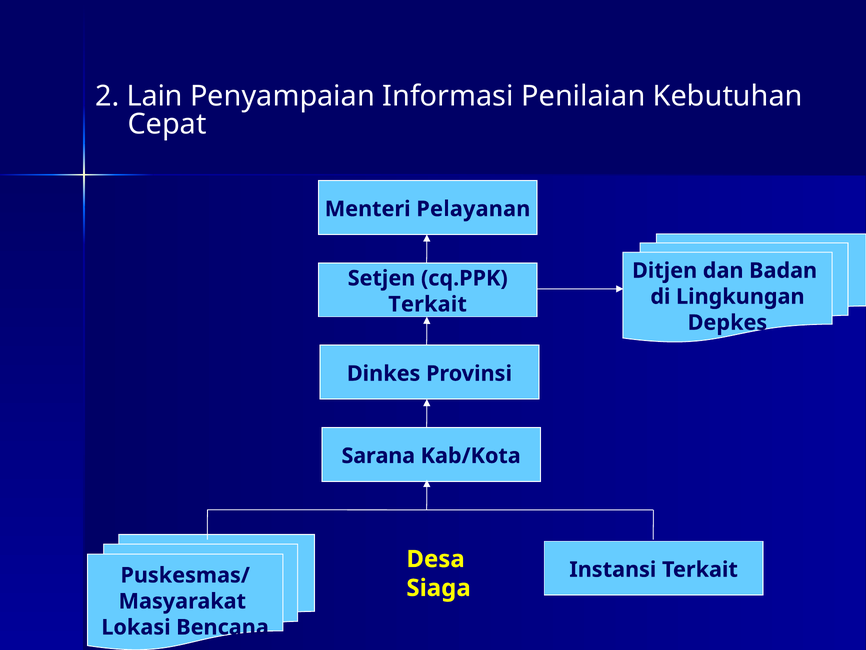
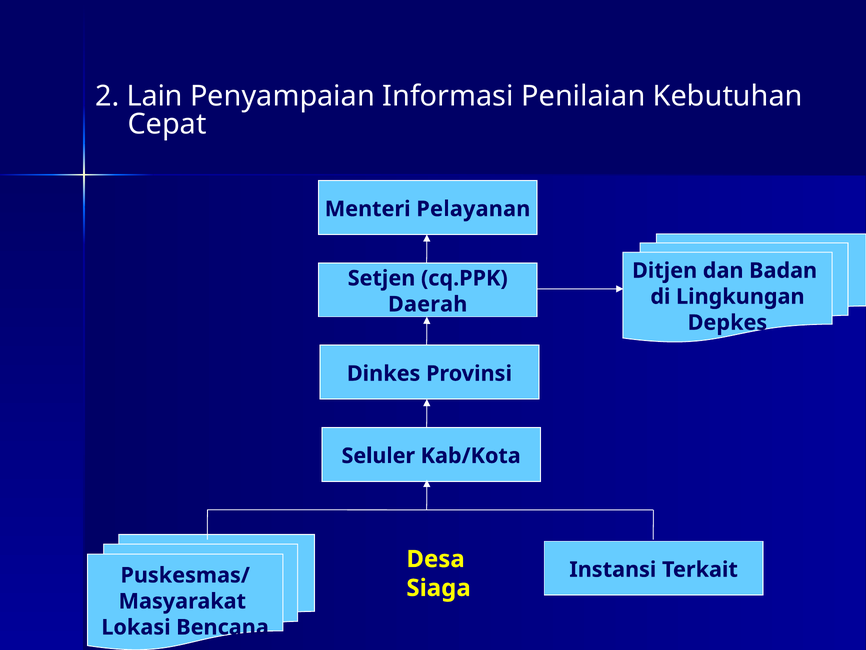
Terkait: Terkait -> Daerah (428, 304)
Sarana: Sarana -> Seluler (378, 456)
